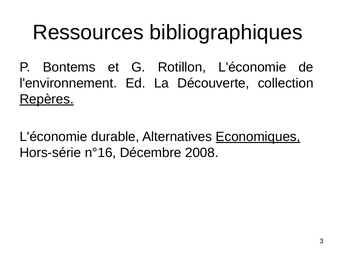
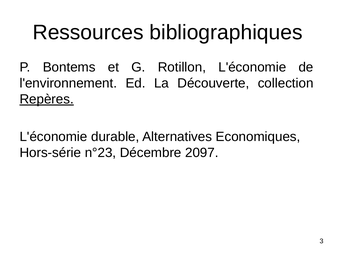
Economiques underline: present -> none (258, 137)
n°16: n°16 -> n°23 (100, 153)
2008: 2008 -> 2097 (202, 153)
